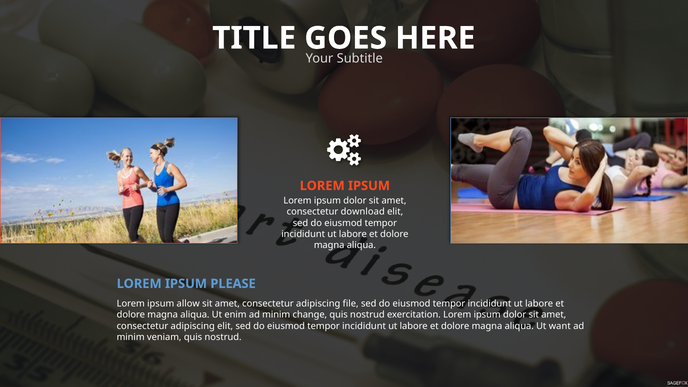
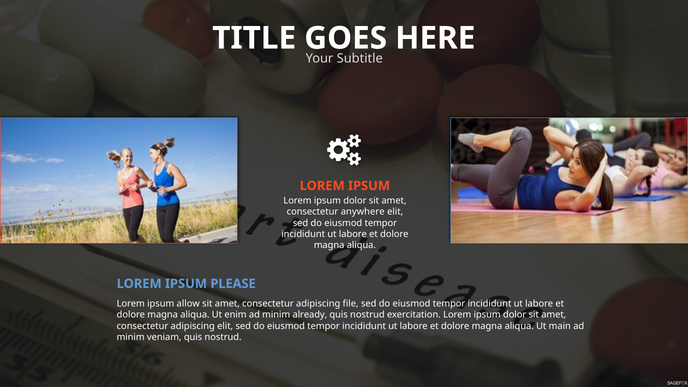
download: download -> anywhere (363, 212)
change: change -> already (310, 315)
want: want -> main (560, 326)
